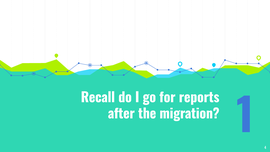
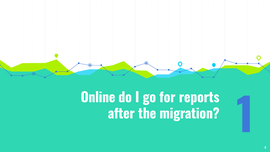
Recall: Recall -> Online (98, 98)
